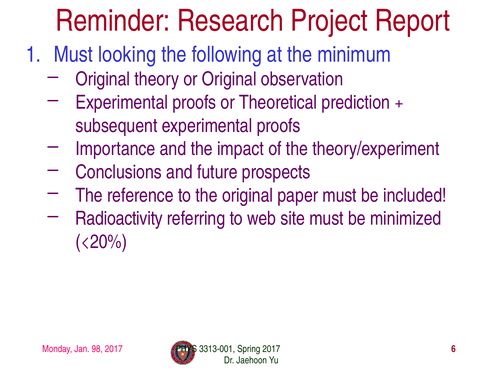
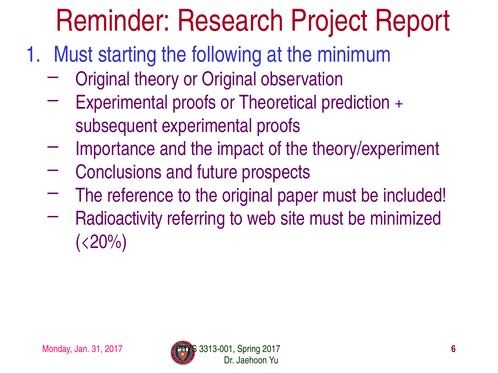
looking: looking -> starting (127, 55)
98: 98 -> 31 (97, 349)
